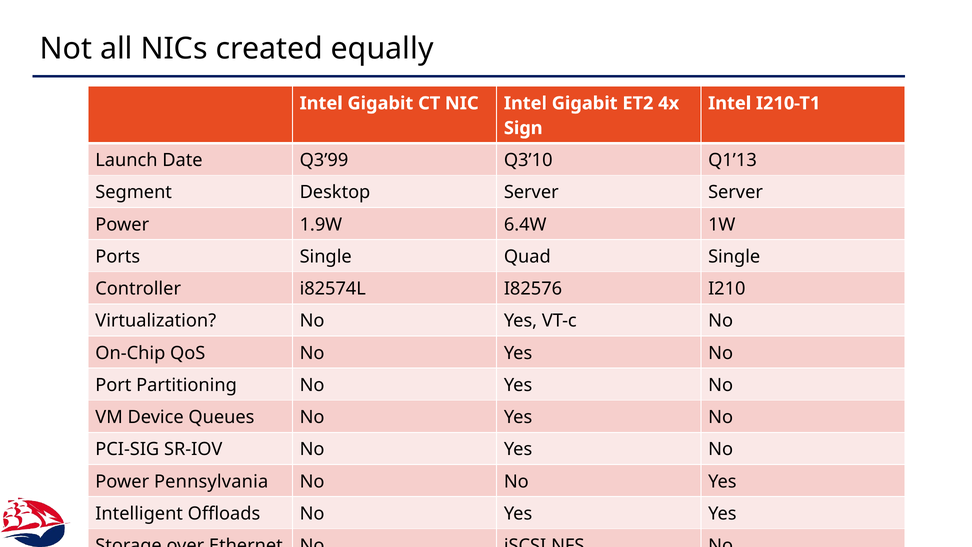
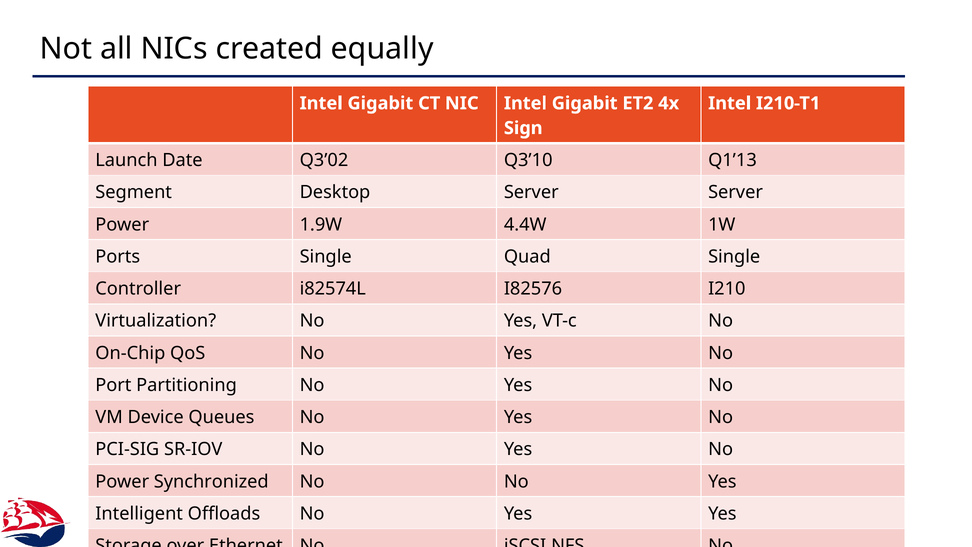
Q3’99: Q3’99 -> Q3’02 (324, 160)
6.4W: 6.4W -> 4.4W (525, 224)
Pennsylvania: Pennsylvania -> Synchronized (211, 481)
